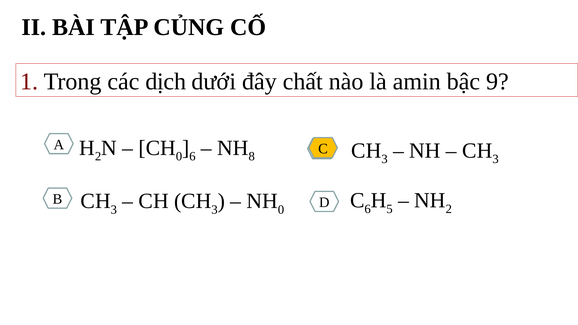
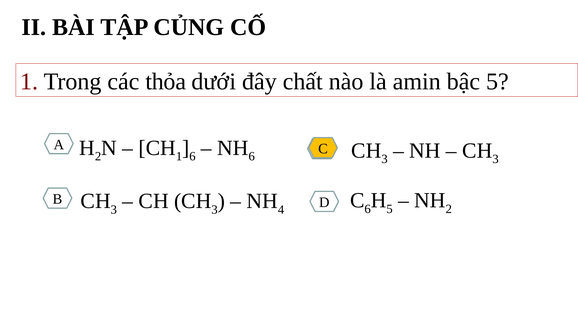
dịch: dịch -> thỏa (166, 82)
bậc 9: 9 -> 5 (498, 82)
CH 0: 0 -> 1 (179, 157)
NH 8: 8 -> 6 (252, 157)
NH 0: 0 -> 4 (281, 210)
